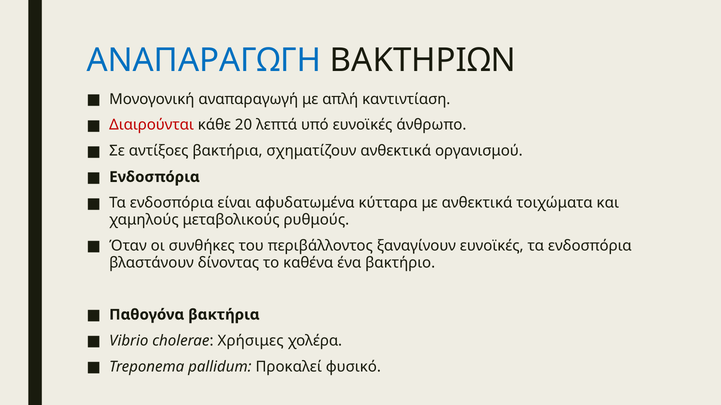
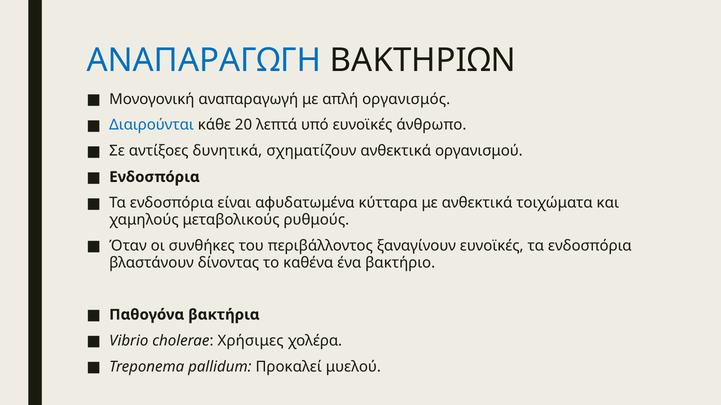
καντιντίαση: καντιντίαση -> οργανισμός (406, 99)
Διαιρούνται colour: red -> blue (152, 125)
αντίξοες βακτήρια: βακτήρια -> δυνητικά (227, 151)
φυσικό: φυσικό -> μυελού (353, 367)
